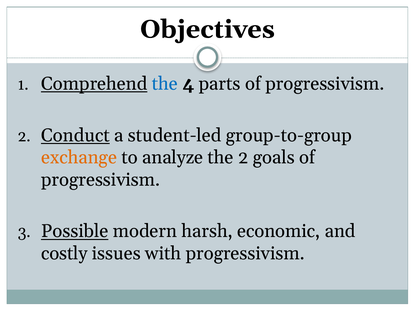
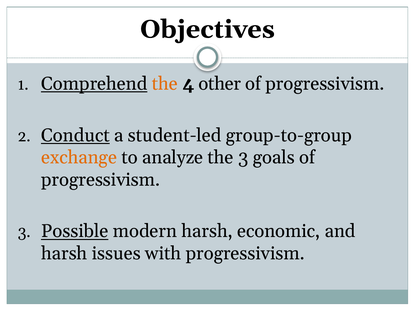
the colour: blue -> orange (165, 84)
parts: parts -> other (220, 84)
the 2: 2 -> 3 (243, 158)
costly: costly -> harsh (64, 254)
